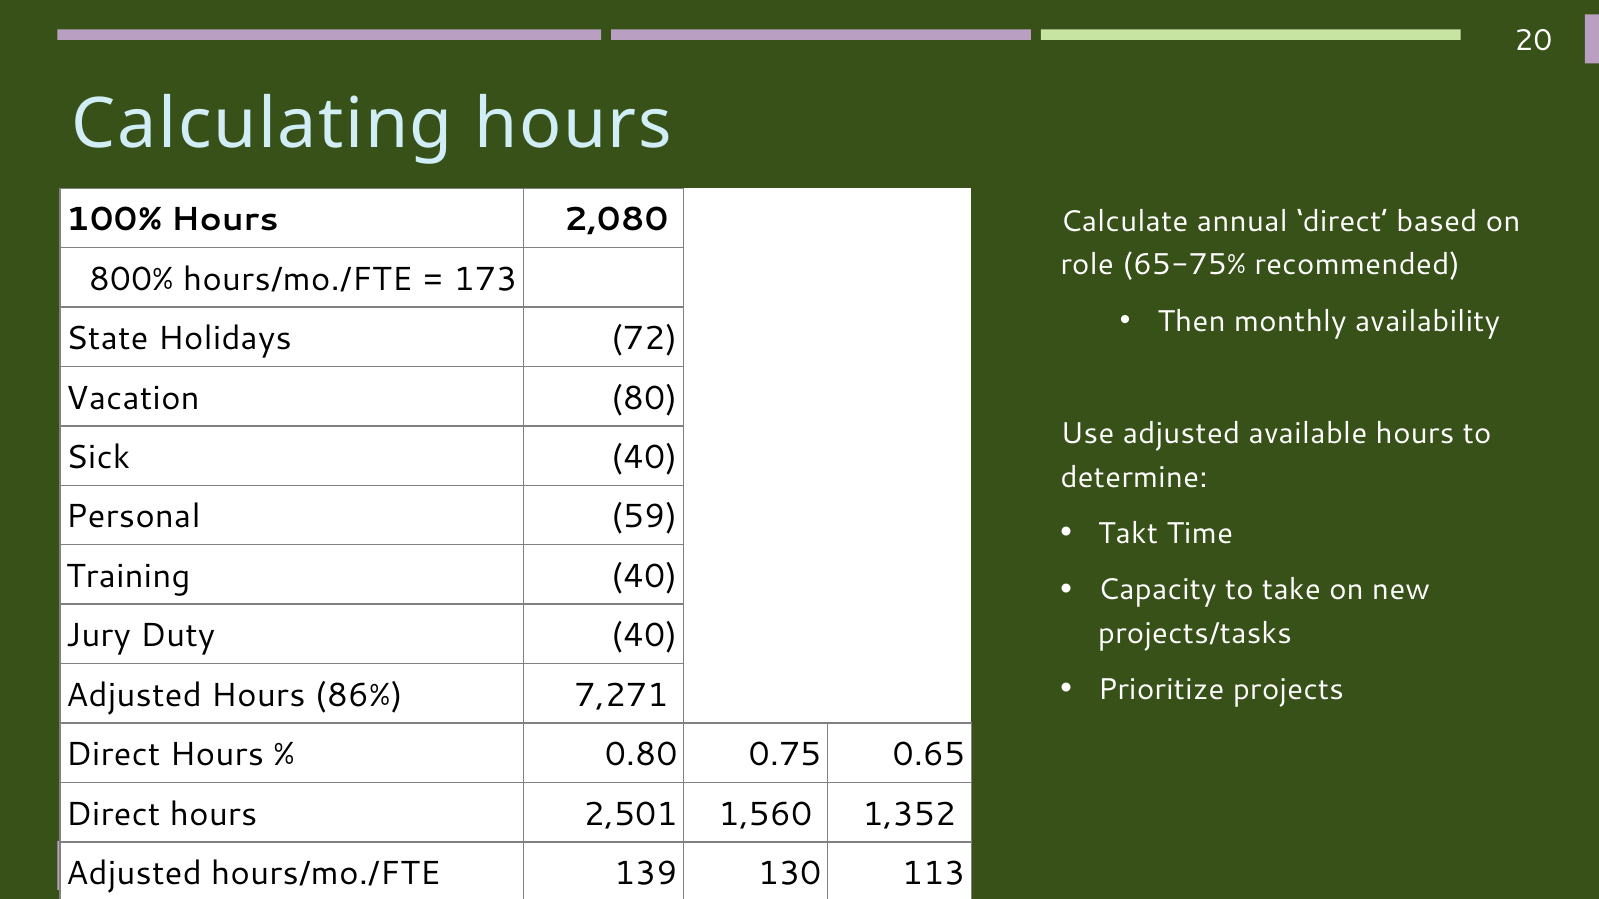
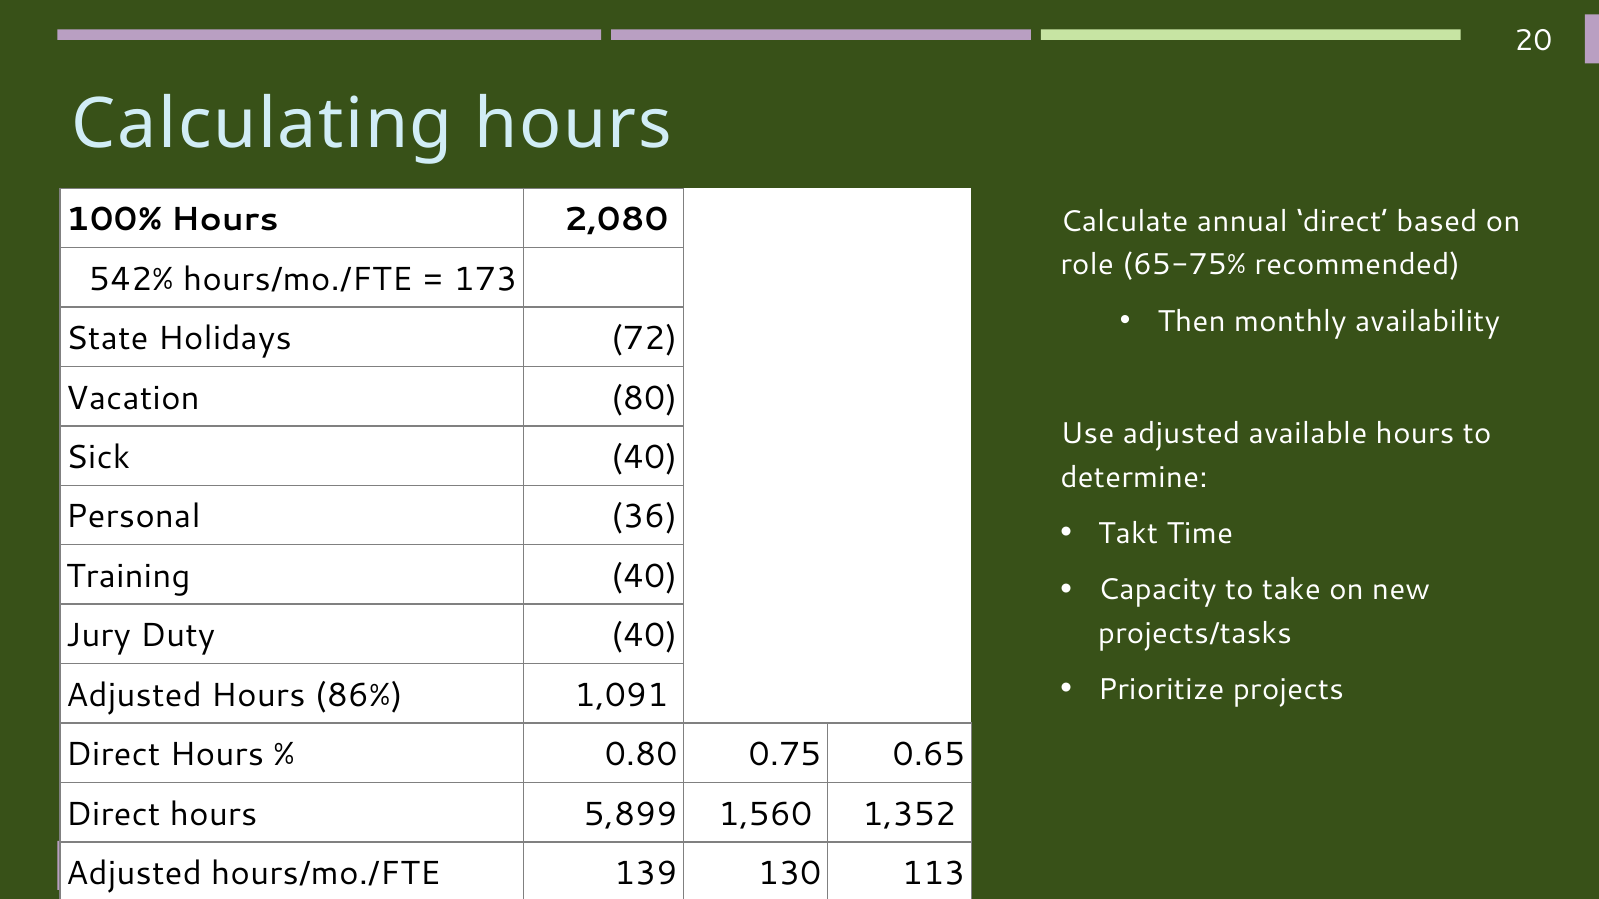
800%: 800% -> 542% (131, 279)
59: 59 -> 36 (644, 517)
7,271: 7,271 -> 1,091 (621, 696)
2,501: 2,501 -> 5,899 (631, 814)
